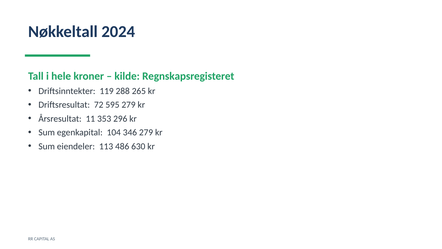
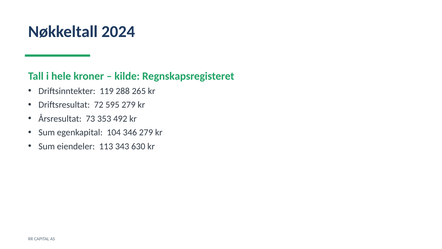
11: 11 -> 73 (90, 119)
296: 296 -> 492 (120, 119)
486: 486 -> 343 (122, 146)
